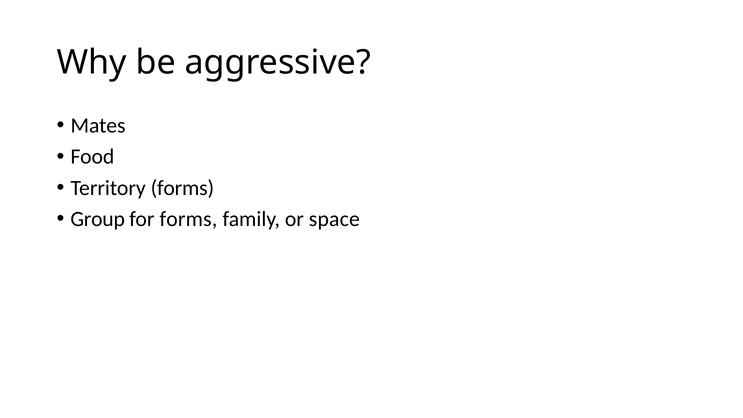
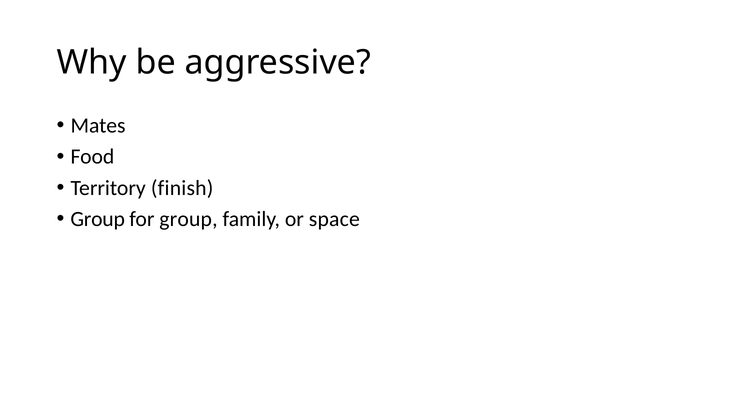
Territory forms: forms -> finish (182, 188)
for forms: forms -> group (188, 219)
